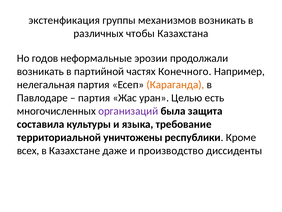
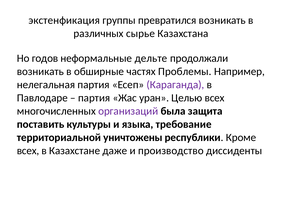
механизмов: механизмов -> превратился (167, 20)
чтобы: чтобы -> сырье (141, 33)
эрозии: эрозии -> дельте (151, 58)
партийной: партийной -> обширные (99, 71)
Конечного: Конечного -> Проблемы (185, 71)
Караганда colour: orange -> purple (175, 84)
Целью есть: есть -> всех (215, 98)
составила: составила -> поставить (41, 124)
